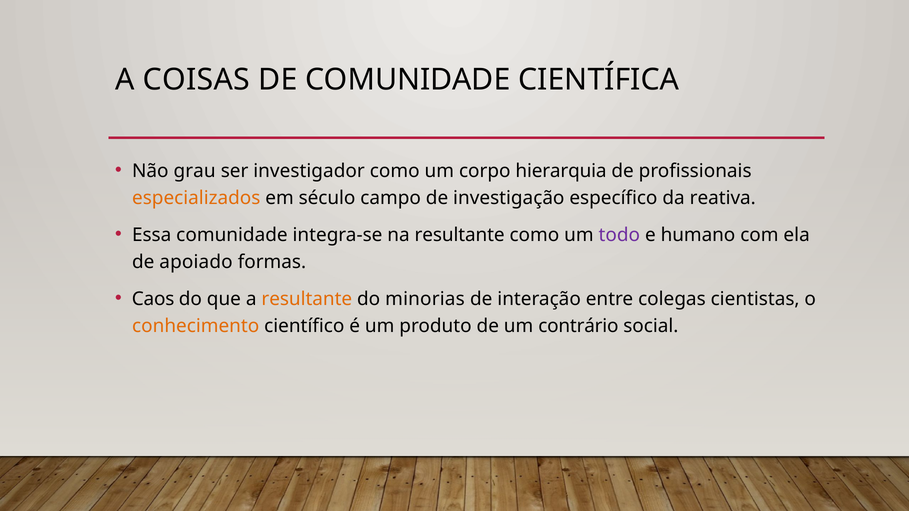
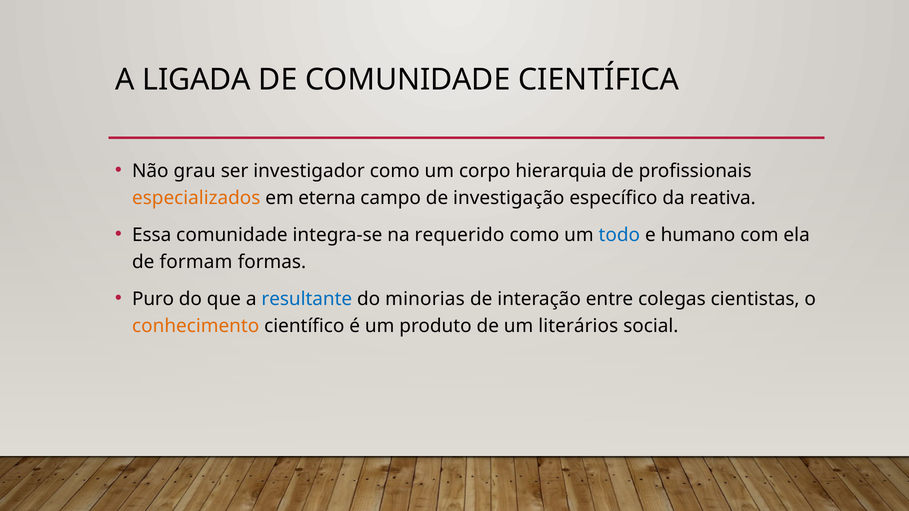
COISAS: COISAS -> LIGADA (196, 80)
século: século -> eterna (327, 198)
na resultante: resultante -> requerido (459, 235)
todo colour: purple -> blue (619, 235)
apoiado: apoiado -> formam (196, 262)
Caos: Caos -> Puro (153, 299)
resultante colour: orange -> blue (307, 299)
contrário: contrário -> literários (578, 326)
